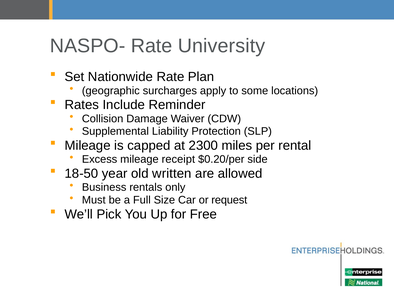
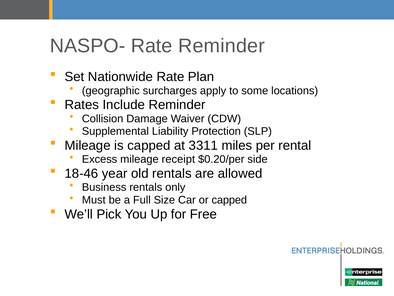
Rate University: University -> Reminder (221, 46)
2300: 2300 -> 3311 (203, 145)
18-50: 18-50 -> 18-46 (81, 173)
old written: written -> rentals (172, 173)
or request: request -> capped (229, 200)
